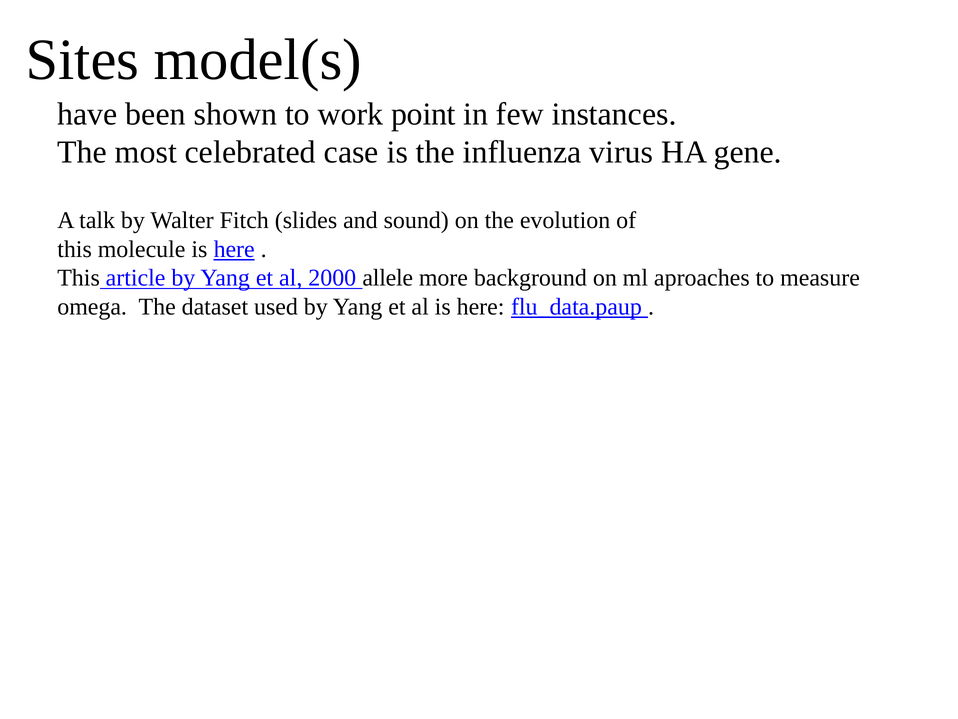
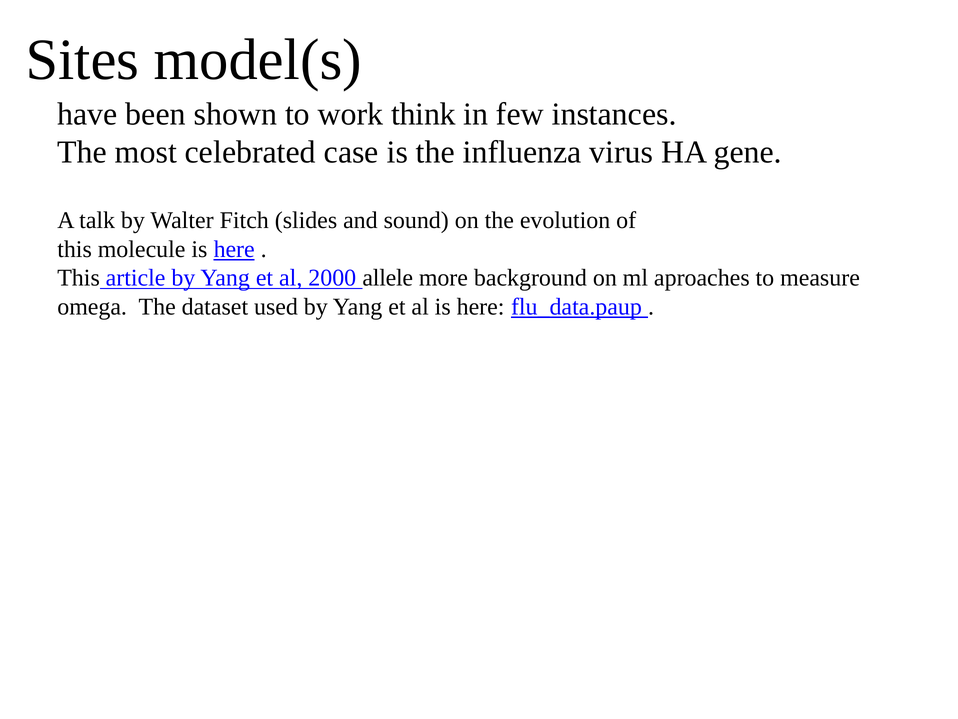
point: point -> think (423, 114)
